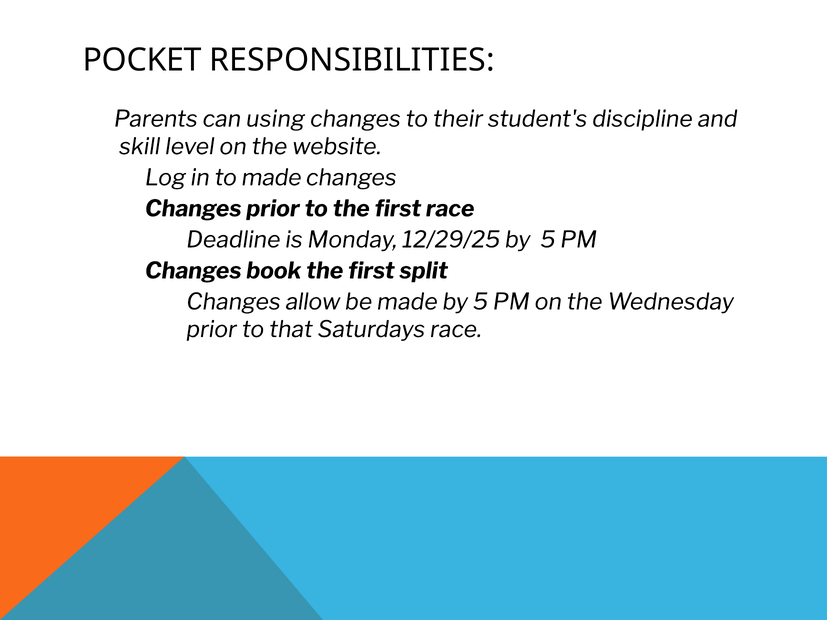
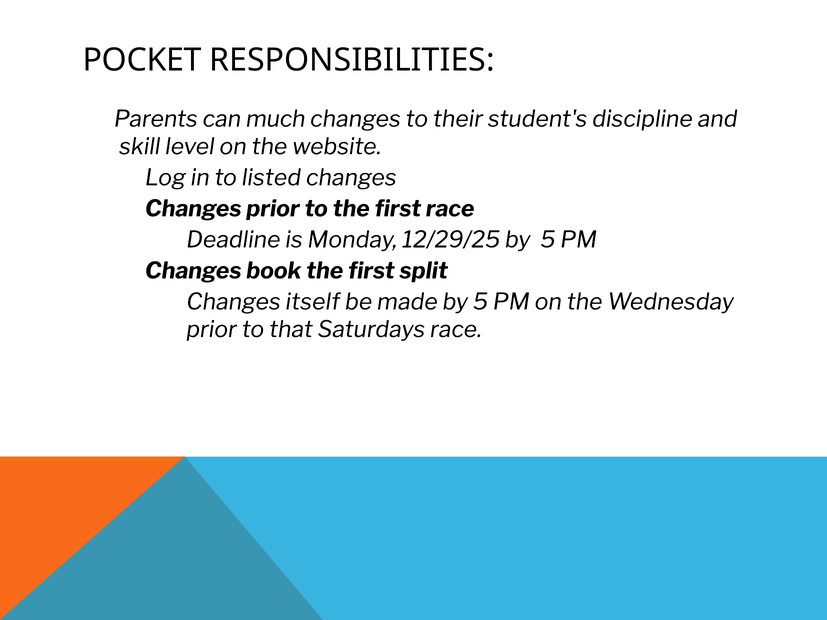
using: using -> much (276, 119)
to made: made -> listed (271, 178)
allow: allow -> itself (313, 302)
